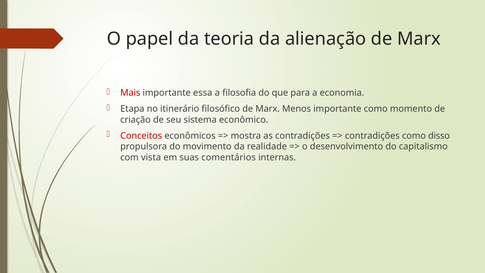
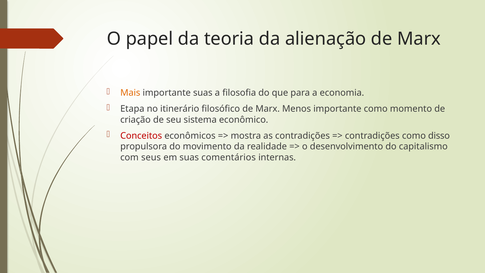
Mais colour: red -> orange (130, 93)
importante essa: essa -> suas (203, 93)
vista: vista -> seus (151, 157)
